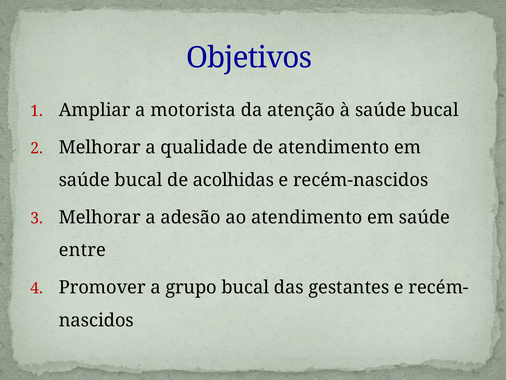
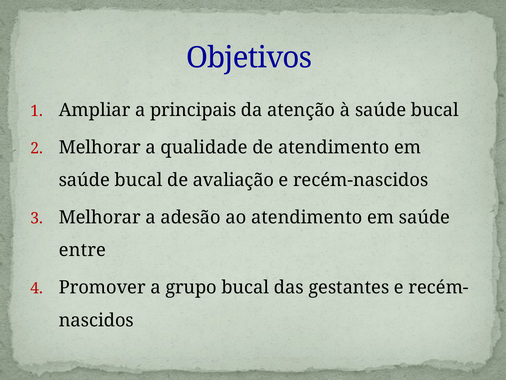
motorista: motorista -> principais (193, 110)
acolhidas: acolhidas -> avaliação (233, 180)
